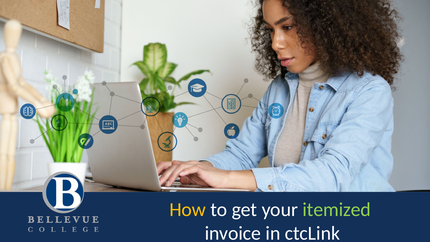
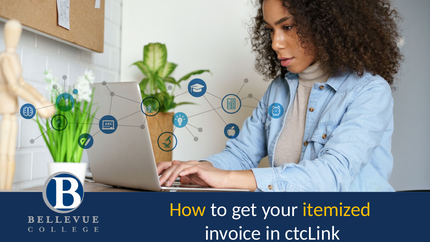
itemized colour: light green -> yellow (337, 209)
